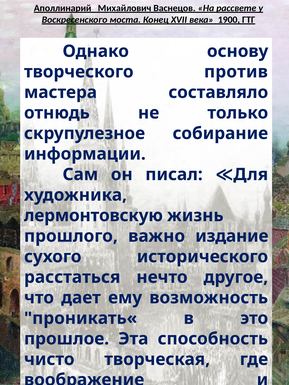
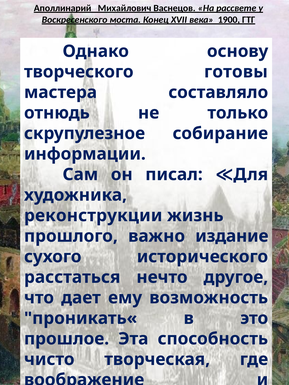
против: против -> готовы (236, 72)
лермонтовскую: лермонтовскую -> реконструкции (93, 216)
